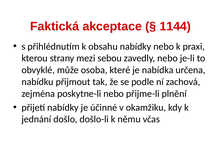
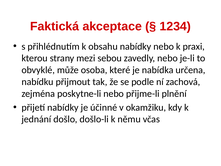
1144: 1144 -> 1234 (175, 26)
